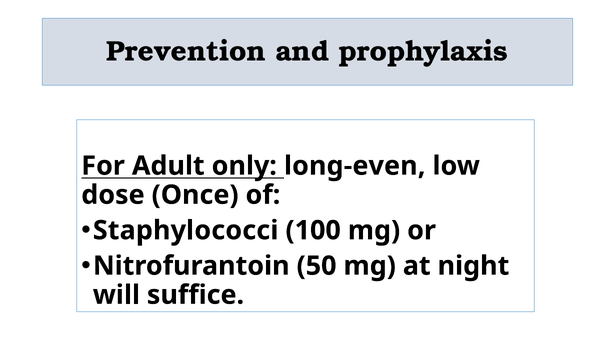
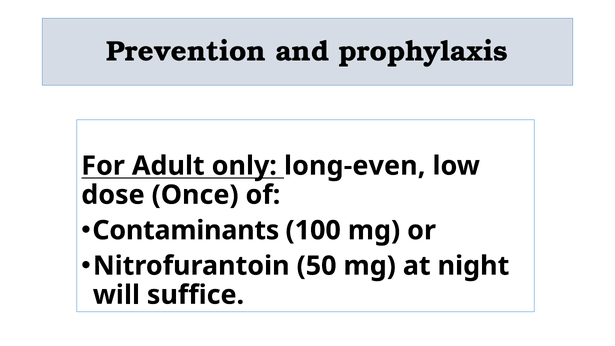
Staphylococci: Staphylococci -> Contaminants (186, 230)
